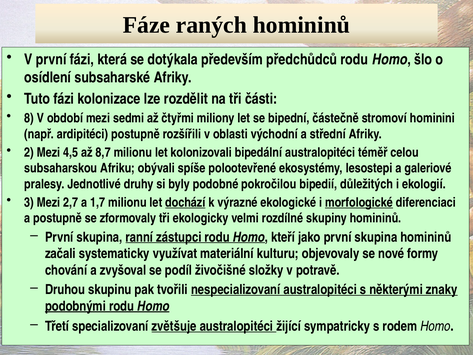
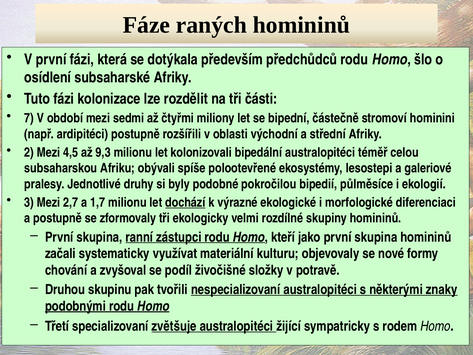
8: 8 -> 7 (29, 118)
8,7: 8,7 -> 9,3 (103, 152)
důležitých: důležitých -> půlměsíce (367, 184)
morfologické underline: present -> none (359, 202)
